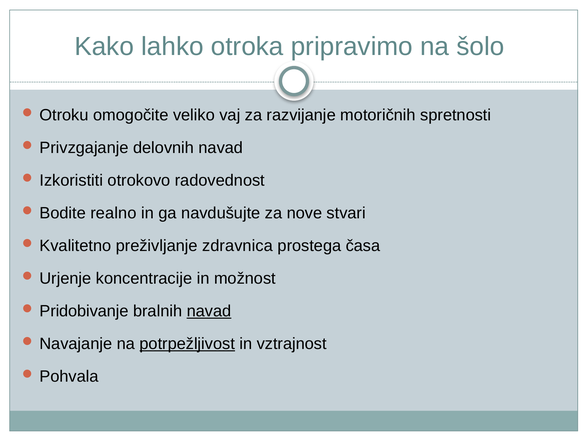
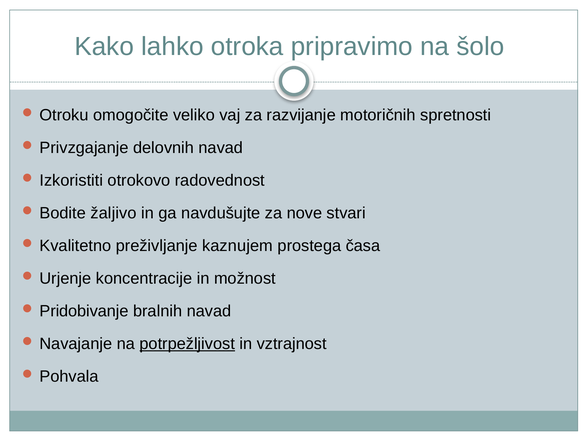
realno: realno -> žaljivo (113, 213)
zdravnica: zdravnica -> kaznujem (238, 246)
navad underline: present -> none (209, 311)
